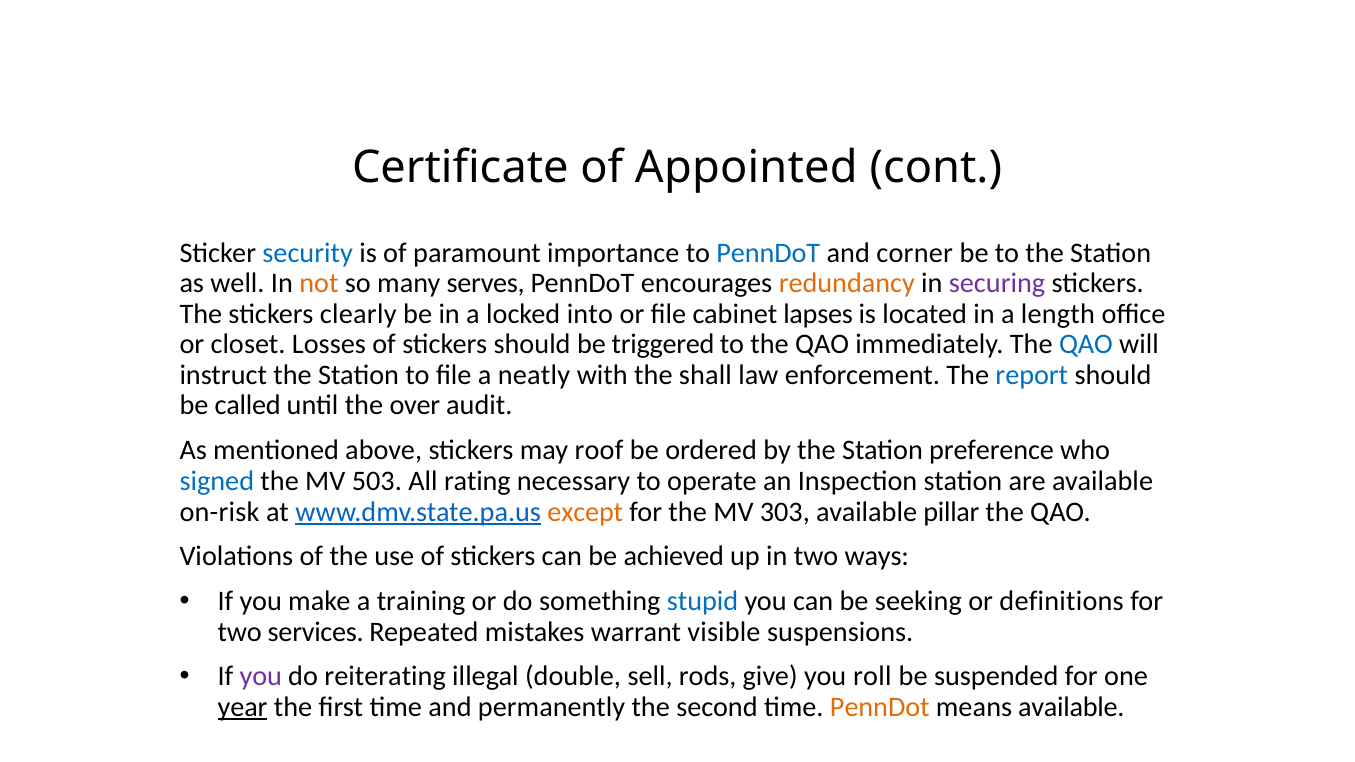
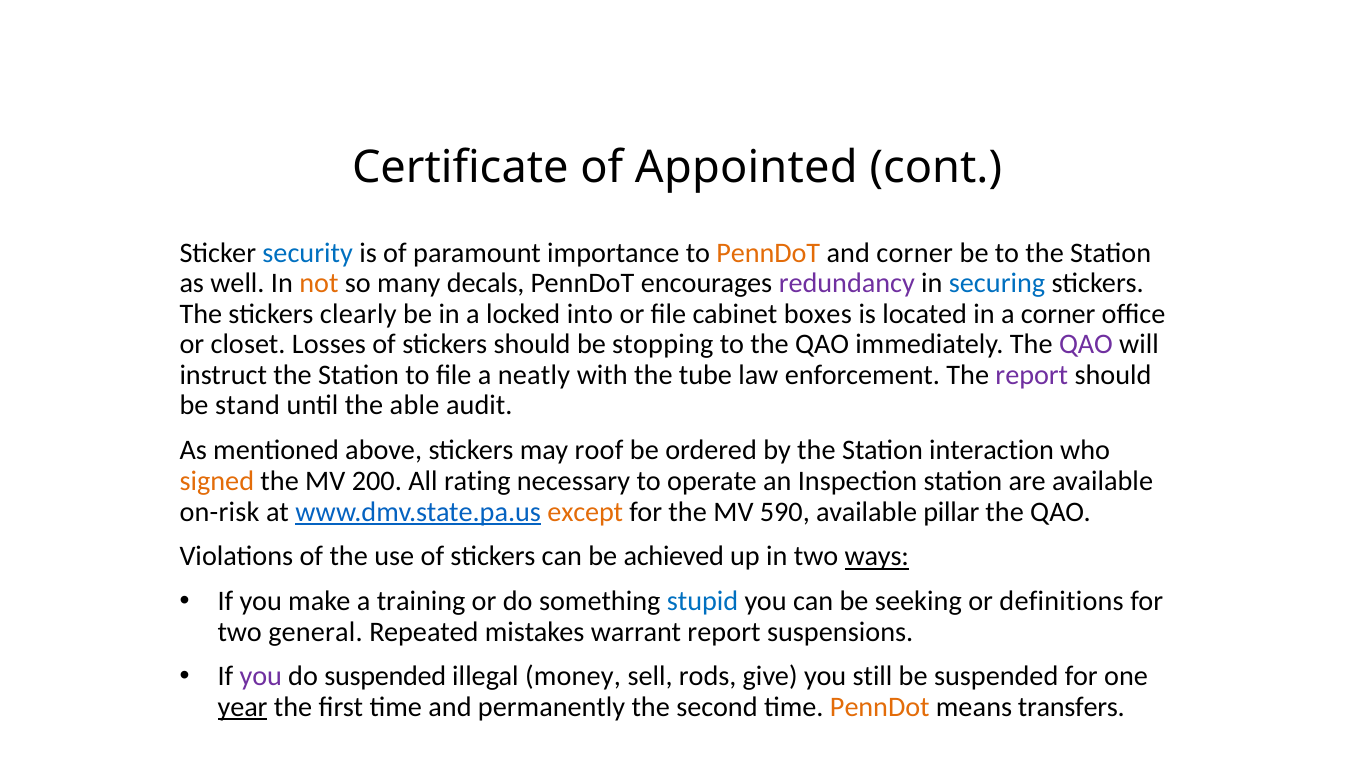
PennDoT colour: blue -> orange (768, 253)
serves: serves -> decals (486, 284)
redundancy colour: orange -> purple (847, 284)
securing colour: purple -> blue (997, 284)
lapses: lapses -> boxes (818, 314)
a length: length -> corner (1058, 314)
triggered: triggered -> stopping (663, 345)
QAO colour: blue -> purple (1086, 345)
shall: shall -> tube (705, 375)
report colour: blue -> purple (1032, 375)
called: called -> stand (247, 406)
over: over -> able (415, 406)
preference: preference -> interaction (992, 450)
signed colour: blue -> orange (217, 481)
503: 503 -> 200 (377, 481)
303: 303 -> 590 (785, 512)
ways underline: none -> present (877, 557)
services: services -> general (315, 632)
warrant visible: visible -> report (724, 632)
do reiterating: reiterating -> suspended (385, 677)
double: double -> money (573, 677)
roll: roll -> still (872, 677)
means available: available -> transfers (1071, 707)
